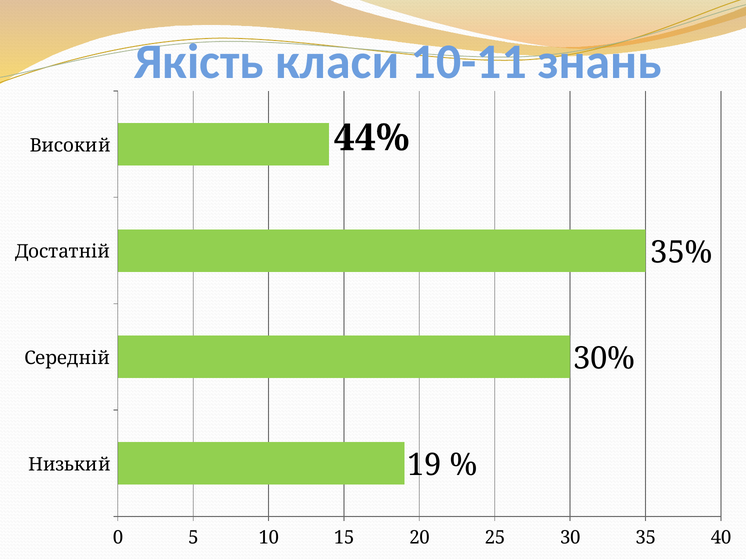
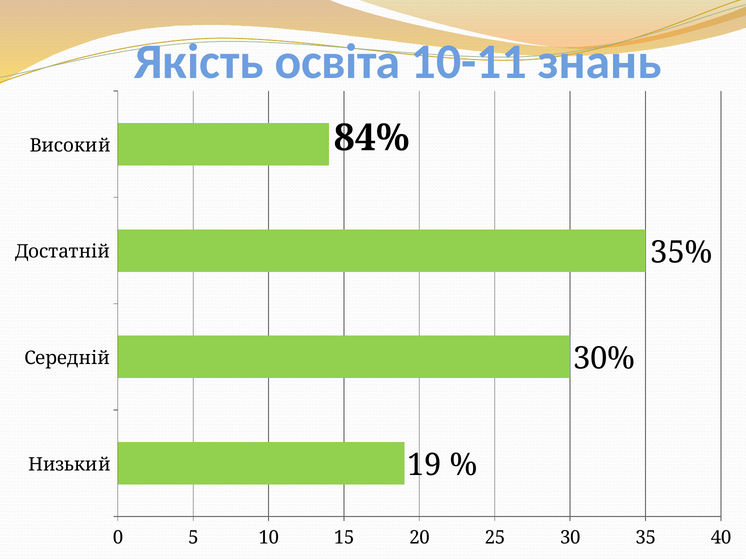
класи: класи -> освіта (338, 62)
44%: 44% -> 84% (372, 138)
